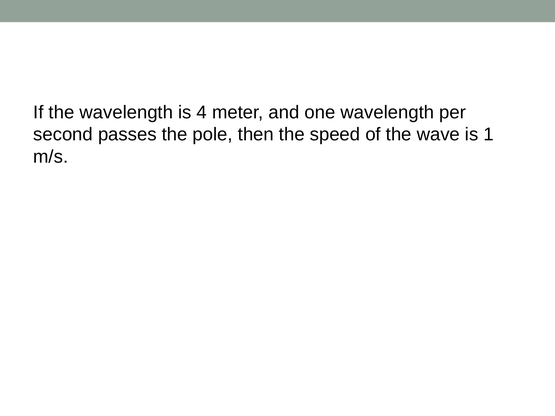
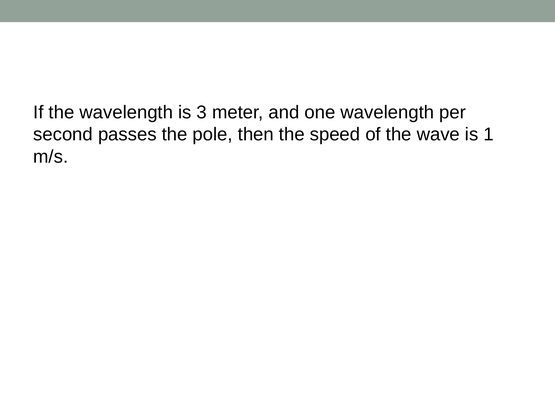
4: 4 -> 3 (202, 112)
